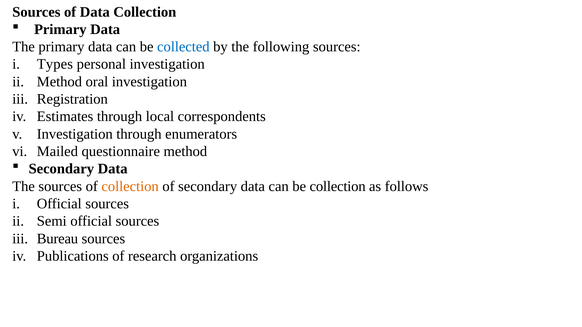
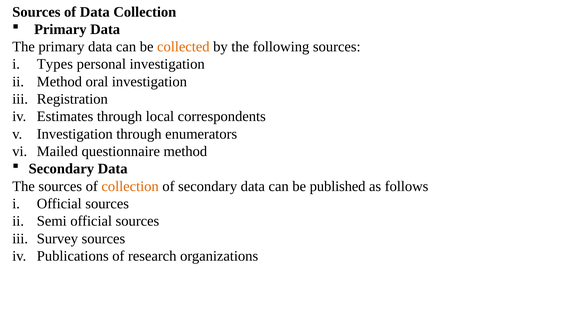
collected colour: blue -> orange (183, 47)
be collection: collection -> published (338, 186)
Bureau: Bureau -> Survey (57, 239)
